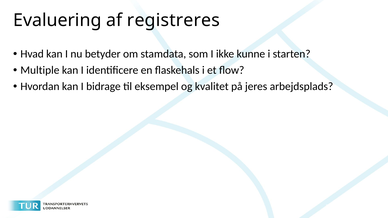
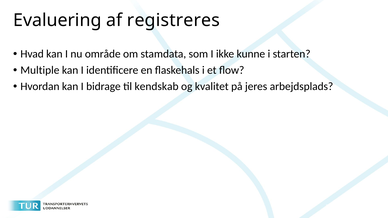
betyder: betyder -> område (103, 54)
eksempel: eksempel -> kendskab (157, 87)
